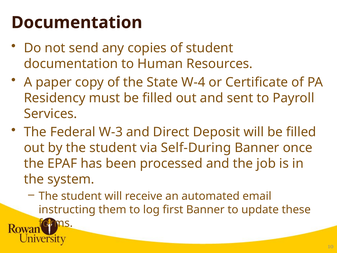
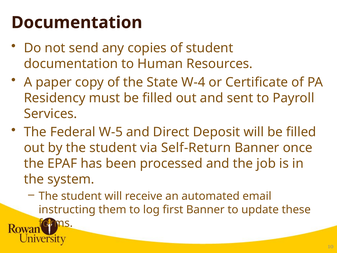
W-3: W-3 -> W-5 (111, 132)
Self-During: Self-During -> Self-Return (196, 148)
